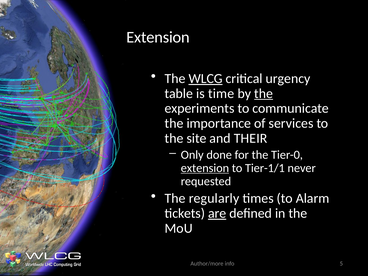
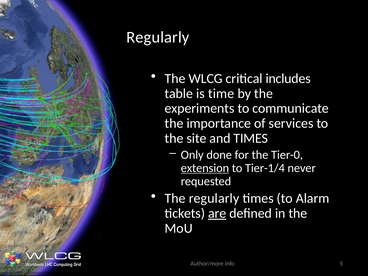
Extension: Extension -> Regularly (158, 37)
WLCG underline: present -> none (206, 79)
urgency: urgency -> includes (288, 79)
the underline: present -> none (264, 93)
and THEIR: THEIR -> TIMES (251, 138)
Tier-1/1: Tier-1/1 -> Tier-1/4 (265, 168)
